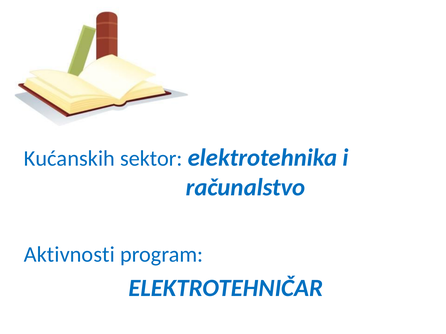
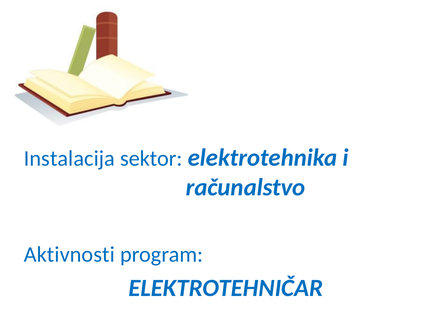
Kućanskih: Kućanskih -> Instalacija (69, 159)
